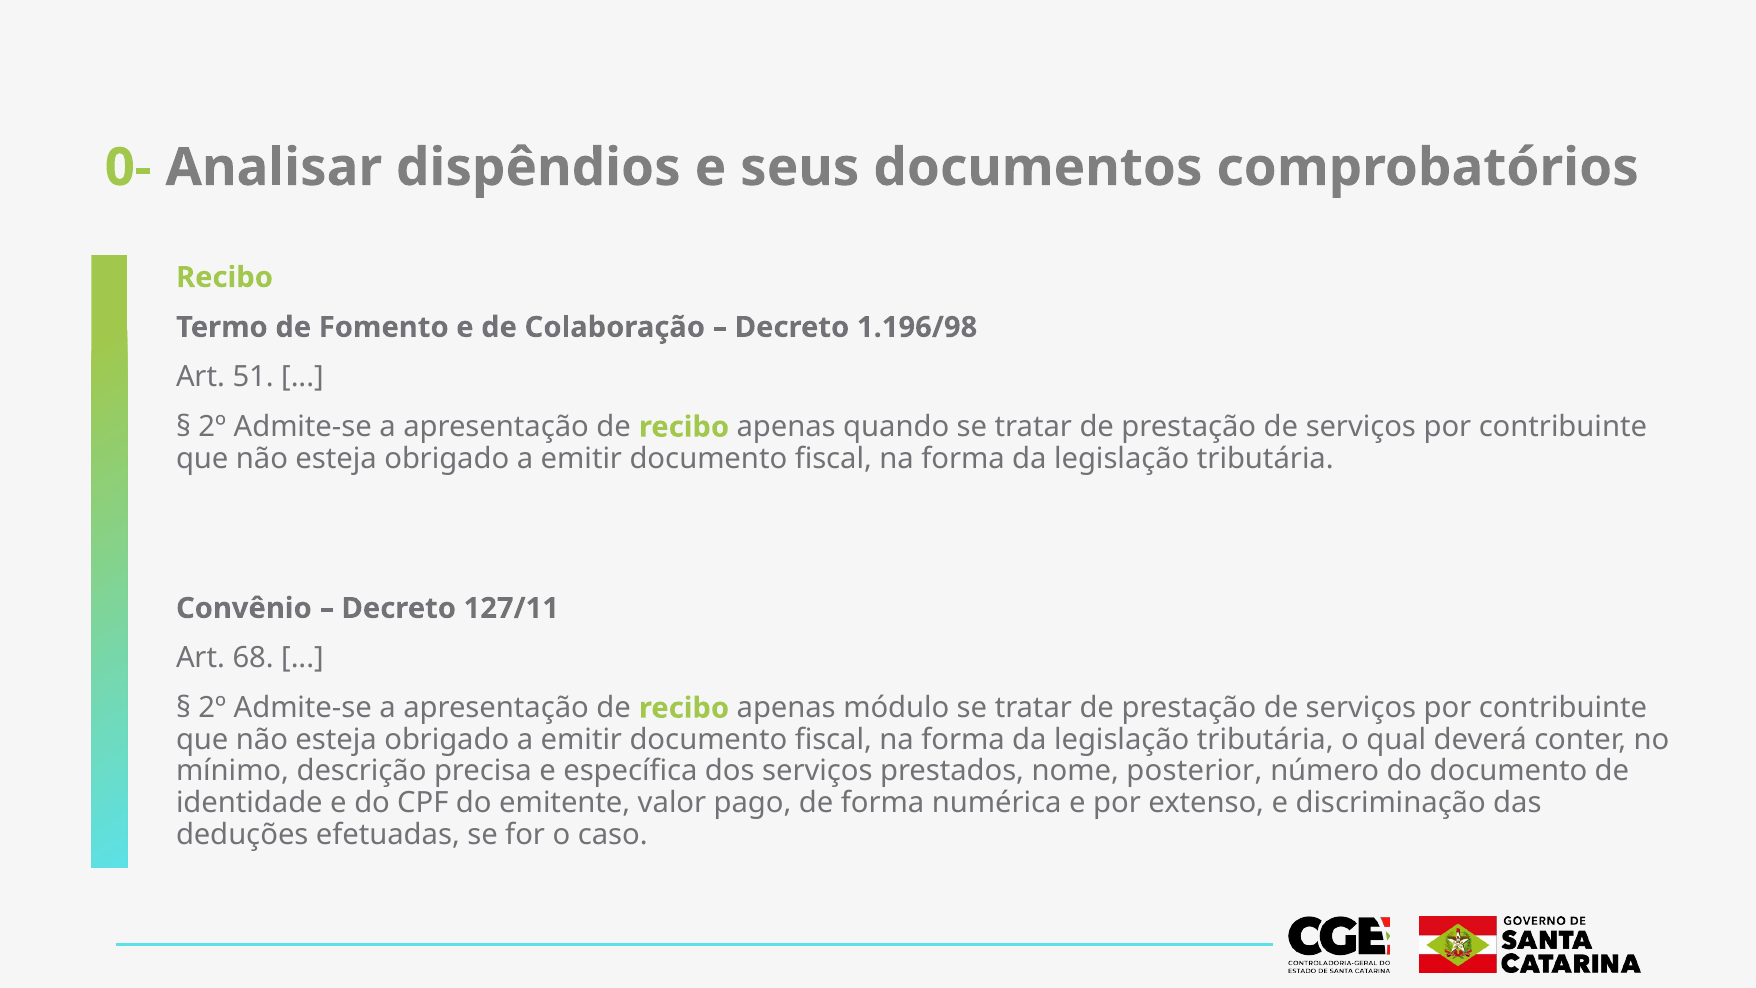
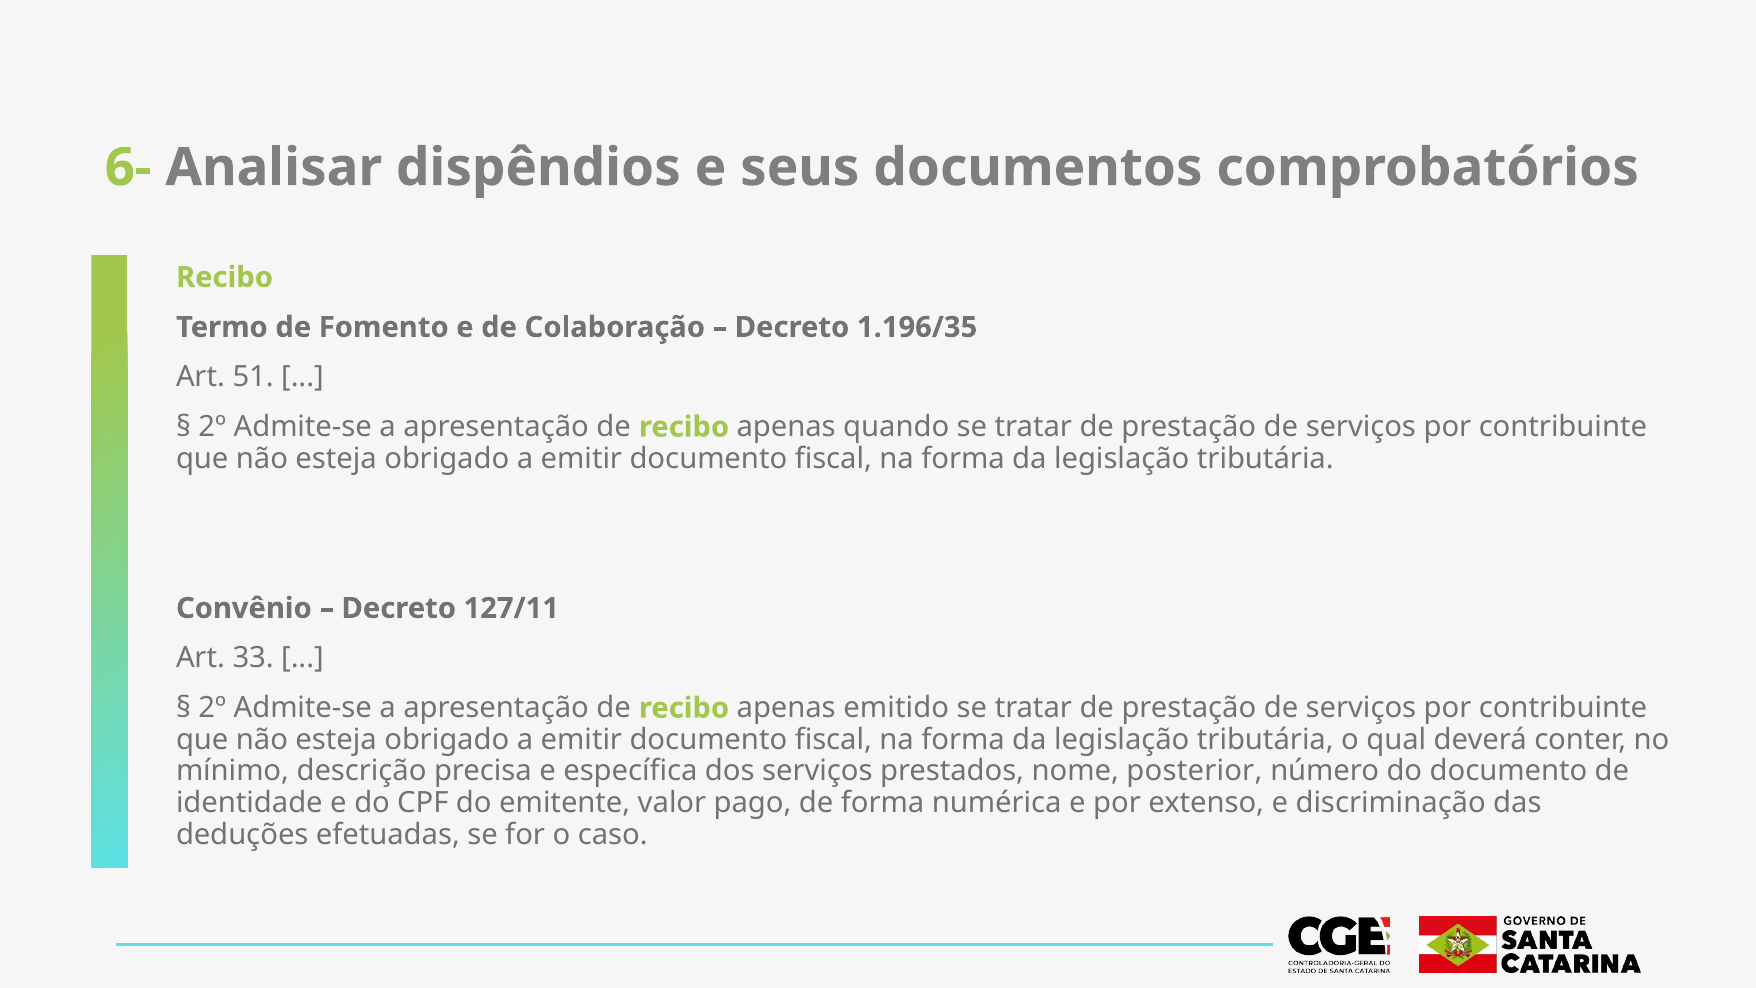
0-: 0- -> 6- (128, 168)
1.196/98: 1.196/98 -> 1.196/35 (917, 327)
68: 68 -> 33 (253, 658)
módulo: módulo -> emitido (896, 708)
